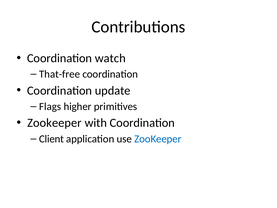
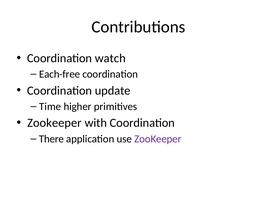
That-free: That-free -> Each-free (60, 74)
Flags: Flags -> Time (50, 106)
Client: Client -> There (51, 139)
ZooKeeper colour: blue -> purple (158, 139)
